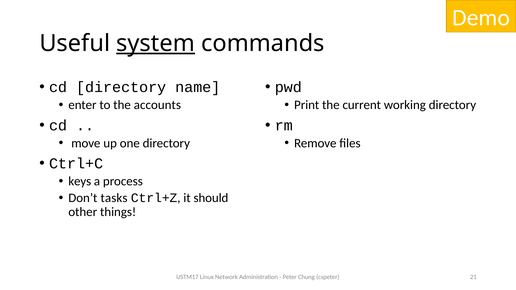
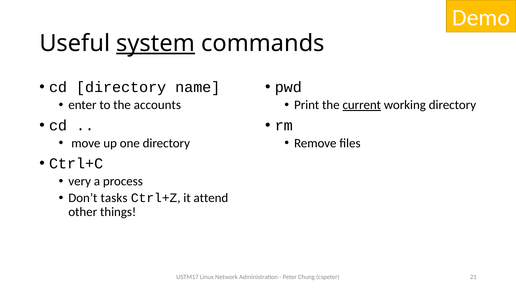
current underline: none -> present (362, 105)
keys: keys -> very (80, 182)
should: should -> attend (211, 198)
